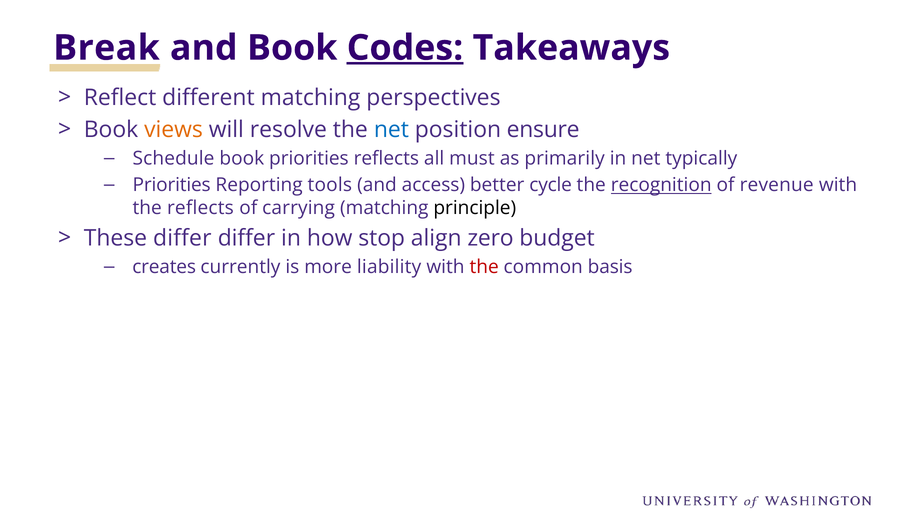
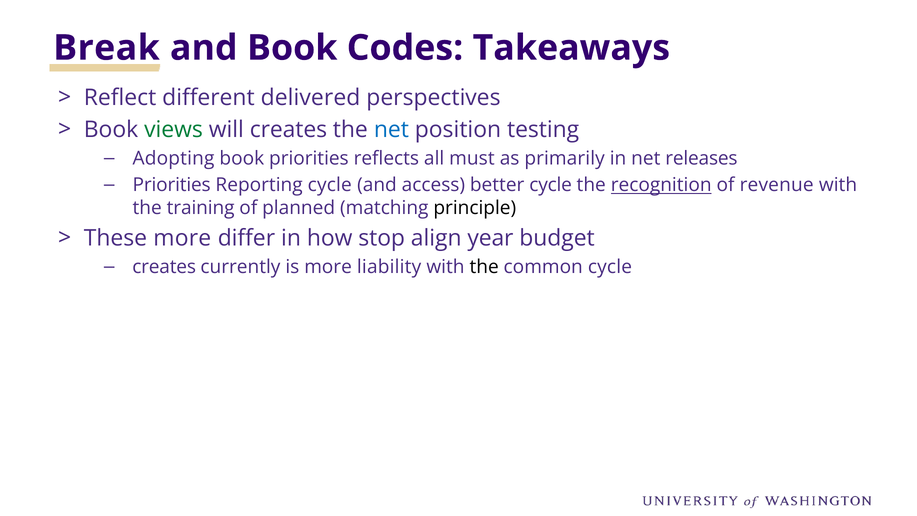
Codes underline: present -> none (405, 48)
different matching: matching -> delivered (311, 97)
views colour: orange -> green (174, 130)
will resolve: resolve -> creates (288, 130)
ensure: ensure -> testing (543, 130)
Schedule: Schedule -> Adopting (173, 158)
typically: typically -> releases (701, 158)
Reporting tools: tools -> cycle (330, 185)
the reflects: reflects -> training (201, 208)
carrying: carrying -> planned (299, 208)
These differ: differ -> more (182, 238)
zero: zero -> year (490, 238)
the colour: red -> black (484, 267)
common basis: basis -> cycle (610, 267)
